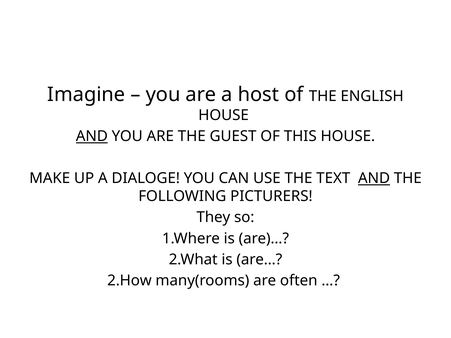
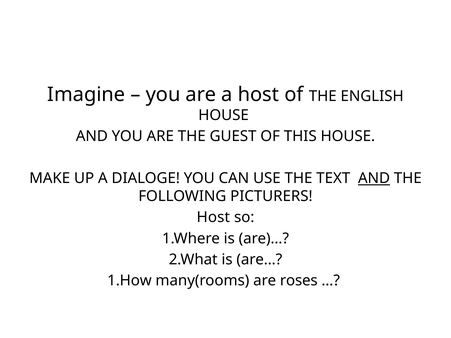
AND underline: present -> none (92, 136)
They: They -> Host (213, 218)
2.How: 2.How -> 1.How (129, 281)
often: often -> roses (299, 281)
